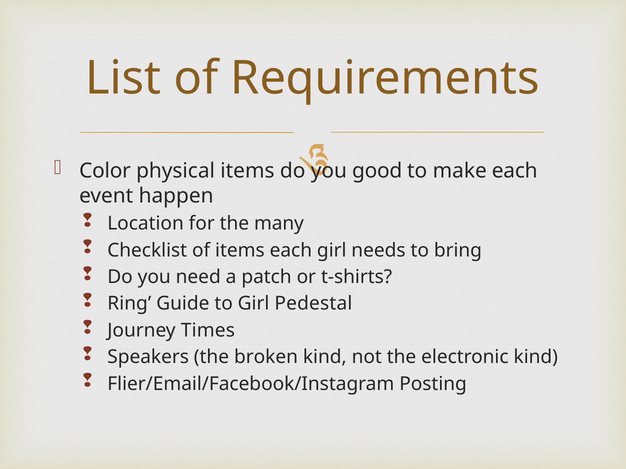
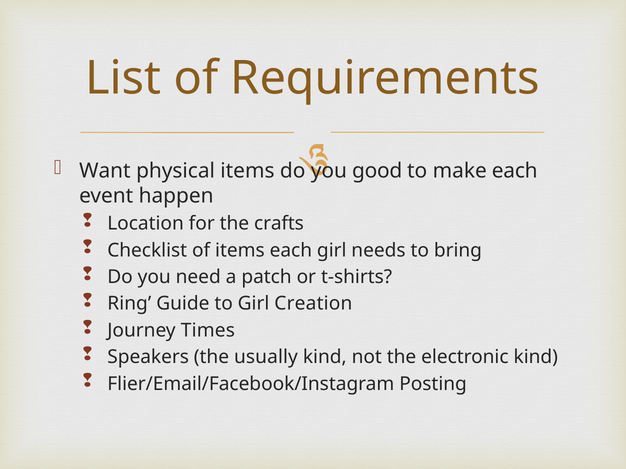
Color: Color -> Want (105, 171)
many: many -> crafts (279, 224)
Pedestal: Pedestal -> Creation (313, 304)
broken: broken -> usually (266, 357)
